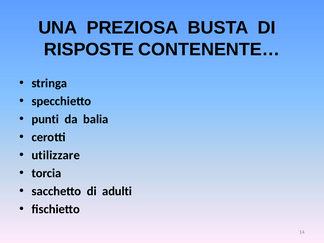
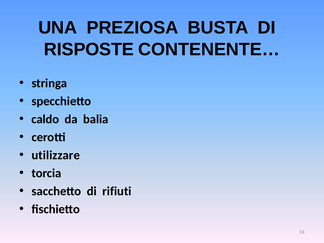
punti: punti -> caldo (45, 119)
adulti: adulti -> rifiuti (117, 191)
